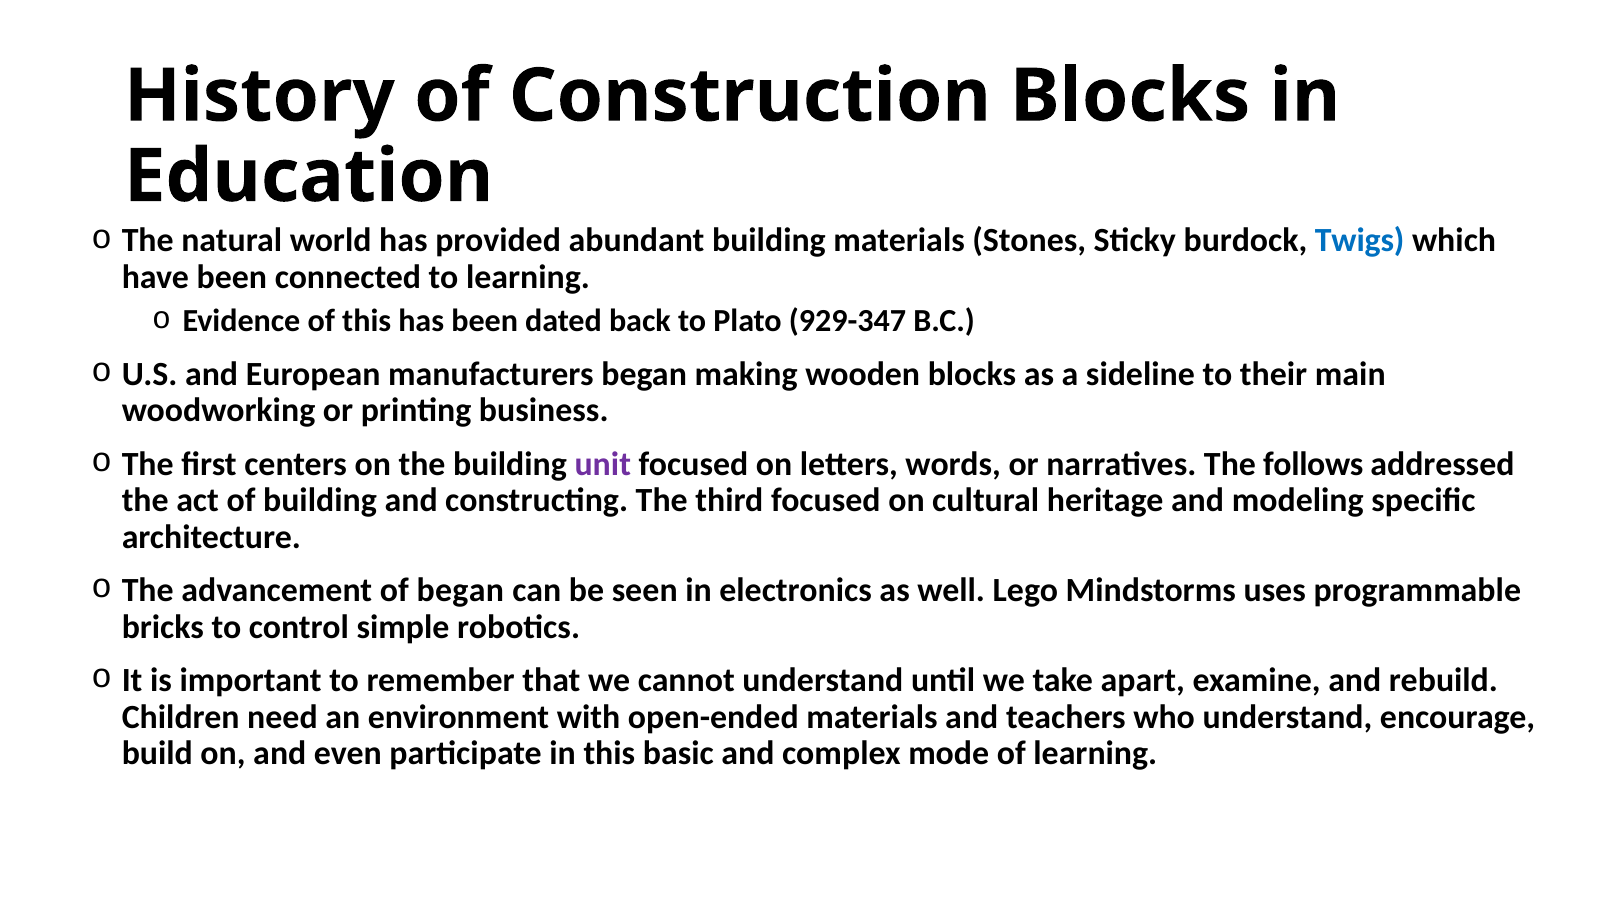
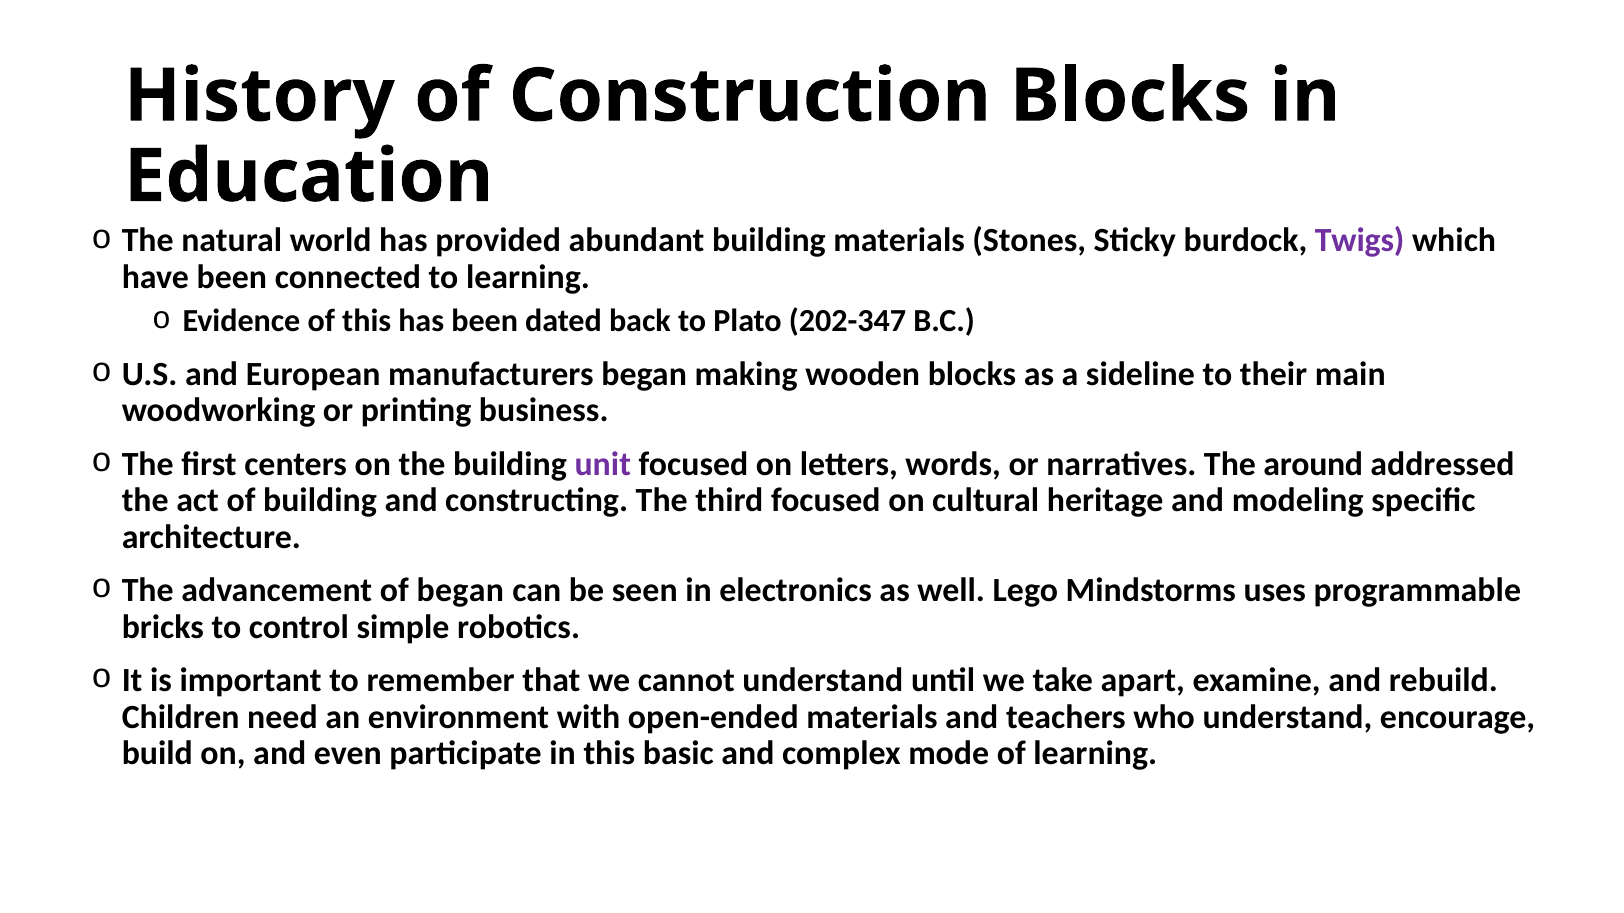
Twigs colour: blue -> purple (1360, 241)
929-347: 929-347 -> 202-347 (848, 322)
follows: follows -> around (1313, 464)
